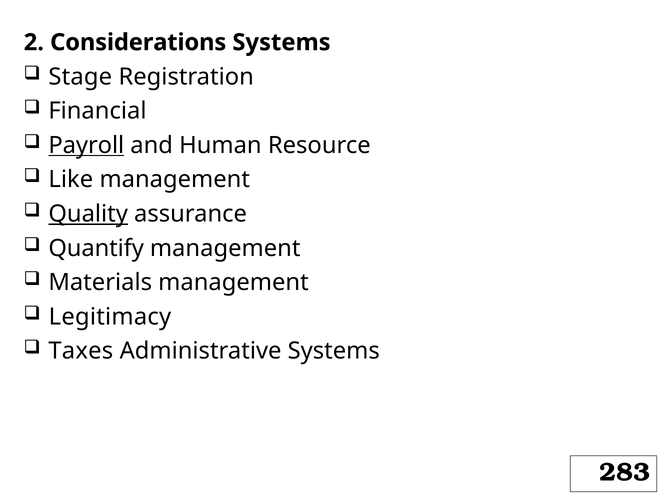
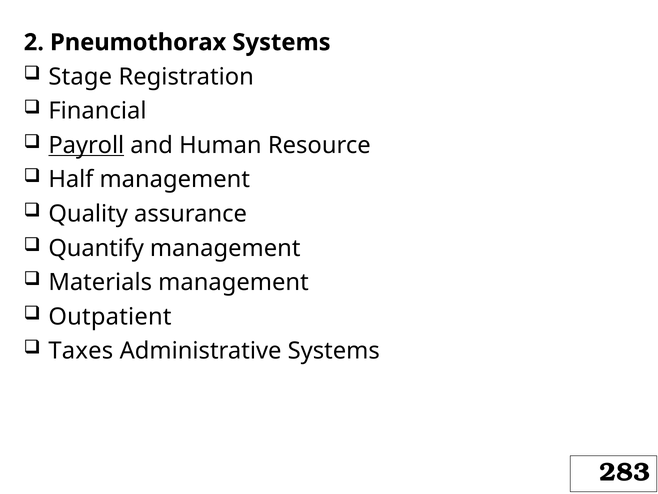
Considerations: Considerations -> Pneumothorax (138, 42)
Like: Like -> Half (71, 179)
Quality underline: present -> none (88, 214)
Legitimacy: Legitimacy -> Outpatient (110, 317)
